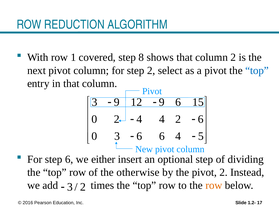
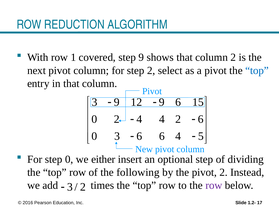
step 8: 8 -> 9 (141, 57)
step 6: 6 -> 0 (69, 160)
otherwise: otherwise -> following (138, 173)
row colour: orange -> purple (214, 186)
